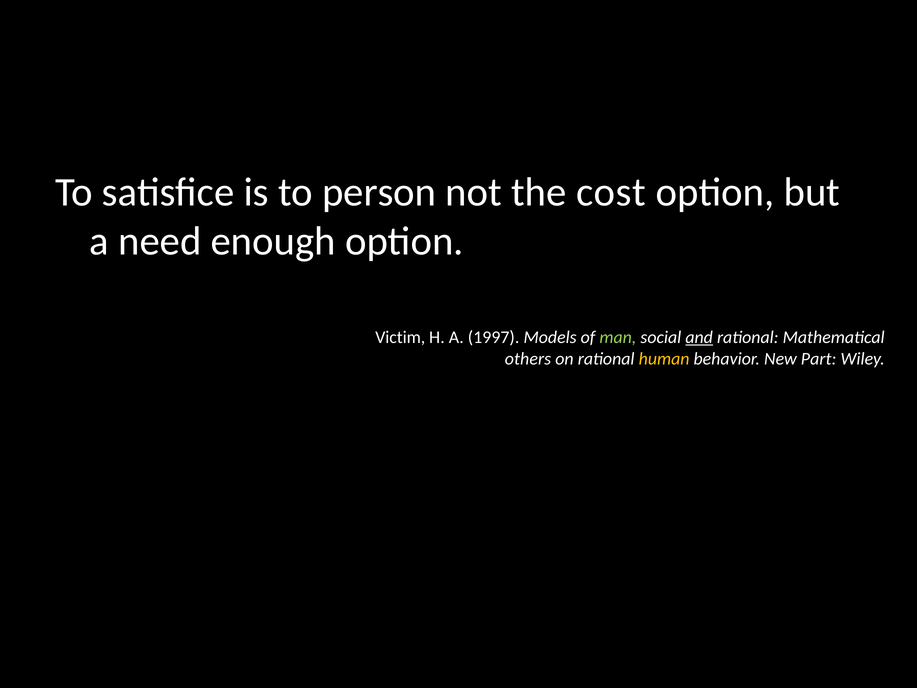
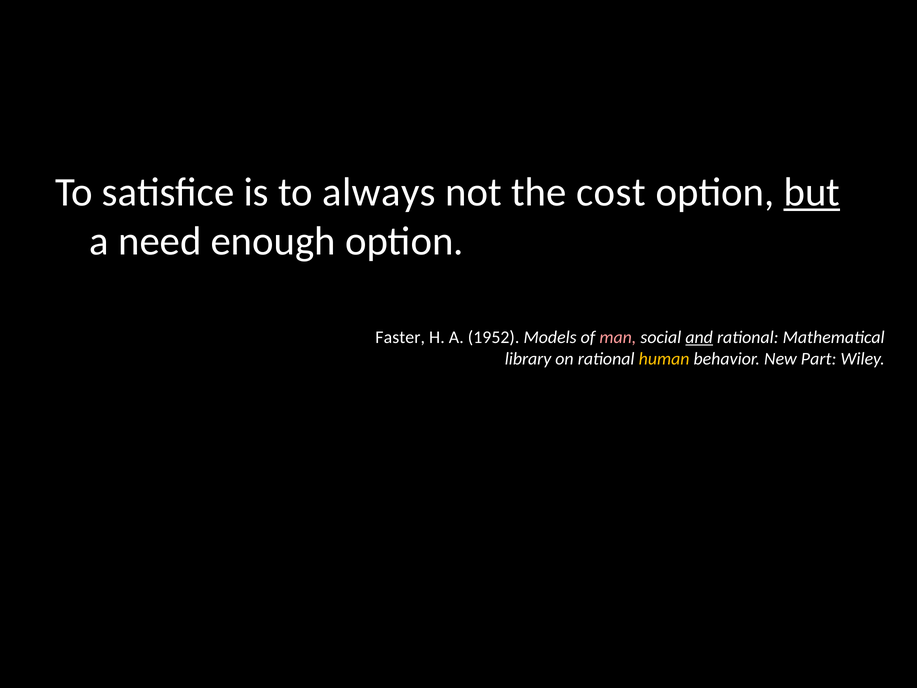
person: person -> always (379, 192)
but underline: none -> present (812, 192)
Victim: Victim -> Faster (400, 337)
1997: 1997 -> 1952 (494, 337)
man colour: light green -> pink (618, 337)
others: others -> library (528, 359)
